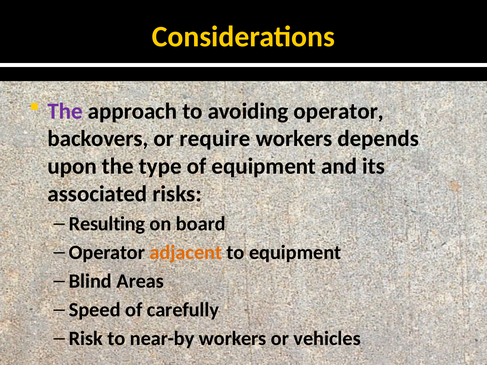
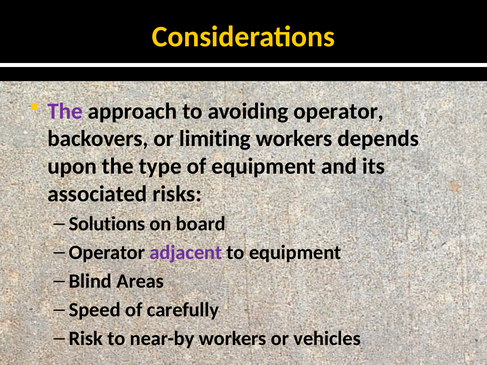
require: require -> limiting (215, 139)
Resulting: Resulting -> Solutions (107, 224)
adjacent colour: orange -> purple (186, 253)
